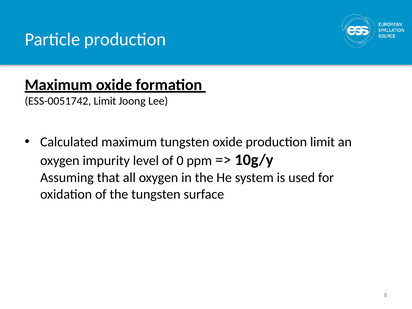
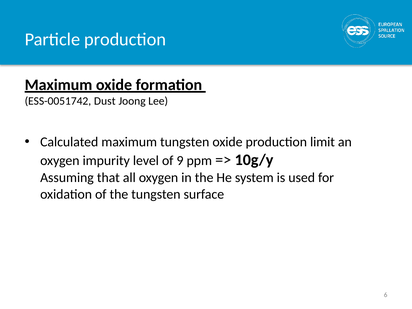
ESS-0051742 Limit: Limit -> Dust (105, 101)
0: 0 -> 9 (180, 161)
